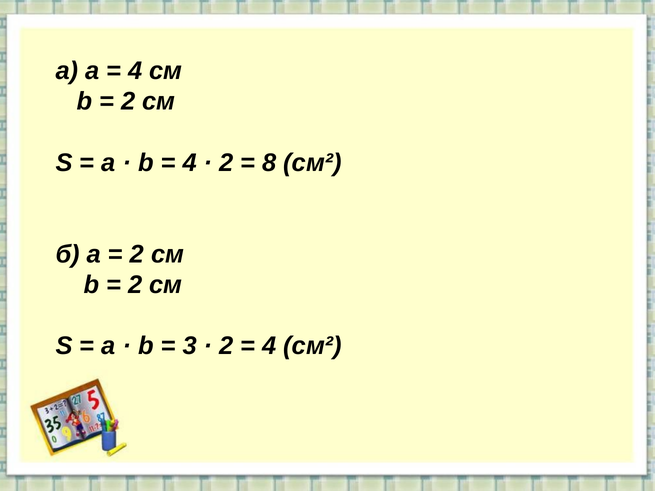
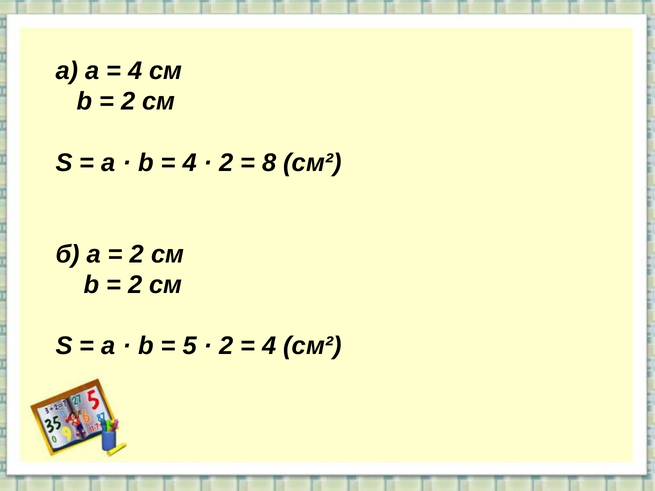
3: 3 -> 5 (190, 346)
